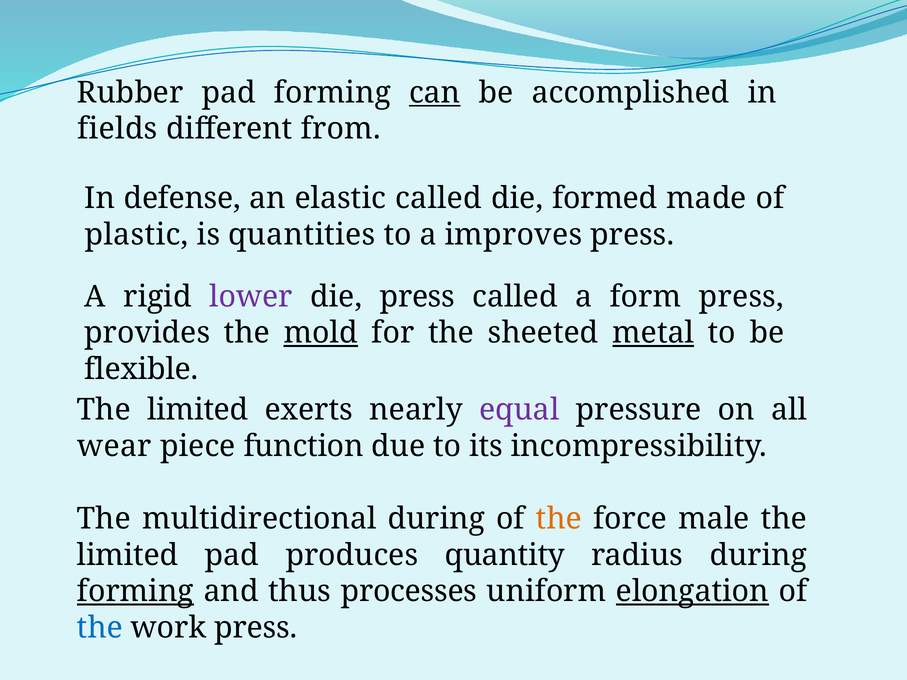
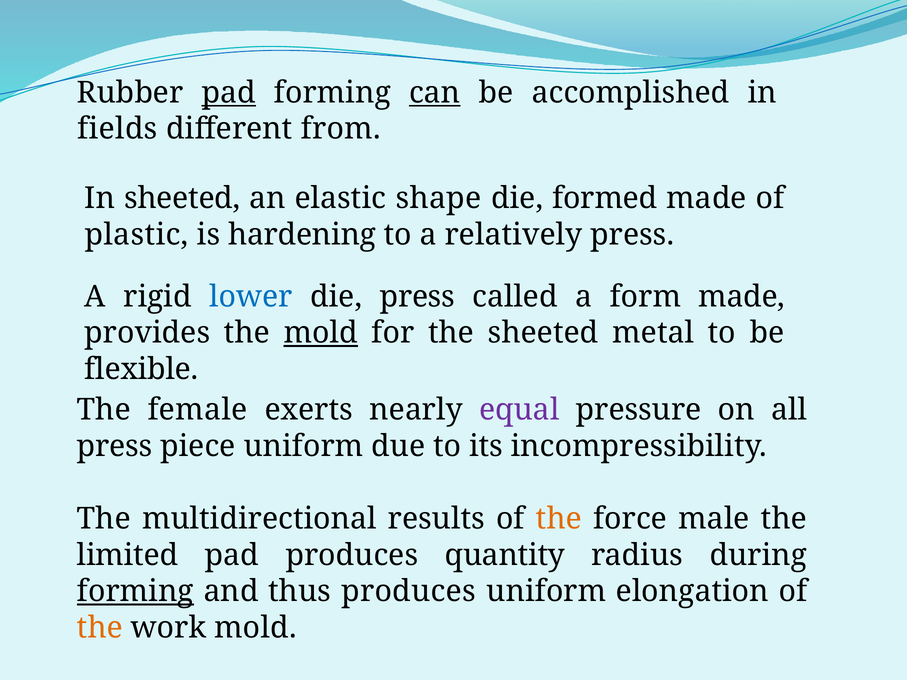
pad underline: none -> present (229, 93)
In defense: defense -> sheeted (182, 199)
elastic called: called -> shape (439, 199)
quantities: quantities -> hardening (302, 235)
improves: improves -> relatively (513, 235)
lower colour: purple -> blue (251, 297)
form press: press -> made (742, 297)
metal underline: present -> none (653, 333)
limited: limited -> female (198, 410)
wear: wear -> press (115, 446)
piece function: function -> uniform (303, 446)
multidirectional during: during -> results (436, 519)
thus processes: processes -> produces (409, 592)
elongation underline: present -> none (692, 592)
the colour: blue -> orange (100, 628)
work press: press -> mold (255, 628)
